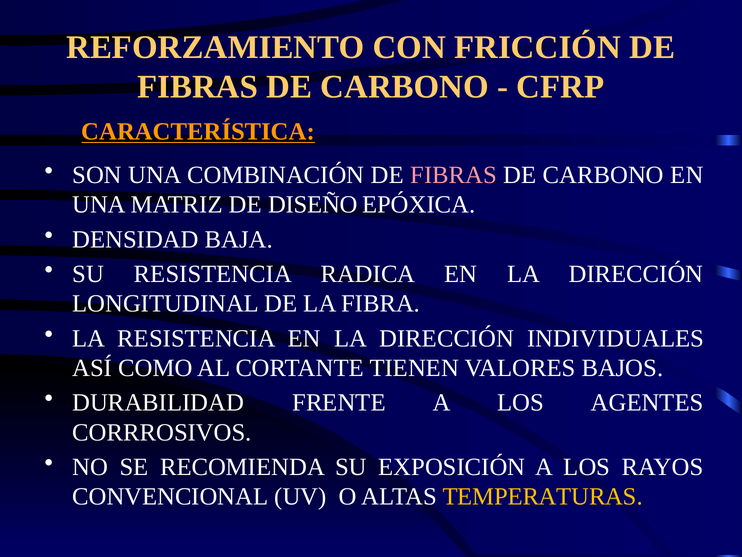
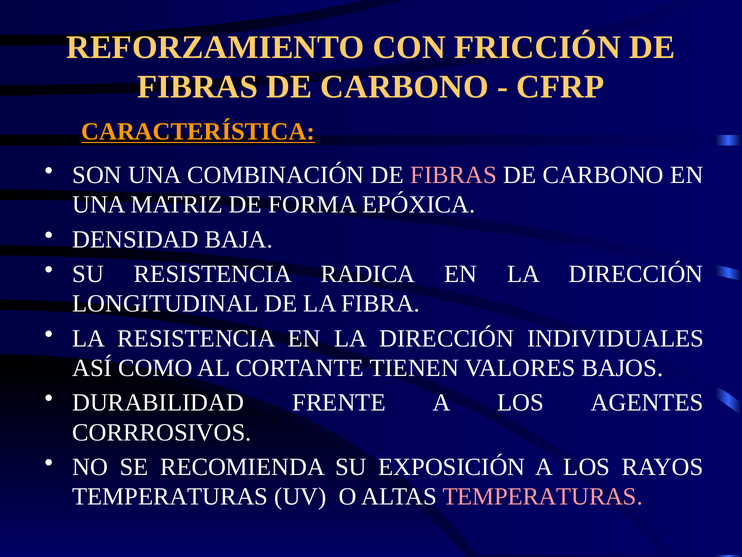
DISEÑO: DISEÑO -> FORMA (313, 205)
CONVENCIONAL: CONVENCIONAL -> TEMPERATURAS (170, 496)
TEMPERATURAS colour: yellow -> pink (543, 496)
